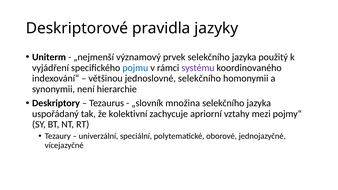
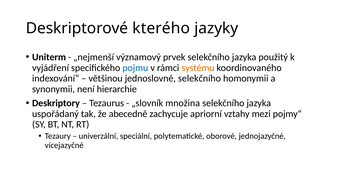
pravidla: pravidla -> kterého (161, 28)
systému colour: purple -> orange (198, 68)
kolektivní: kolektivní -> abecedně (128, 114)
